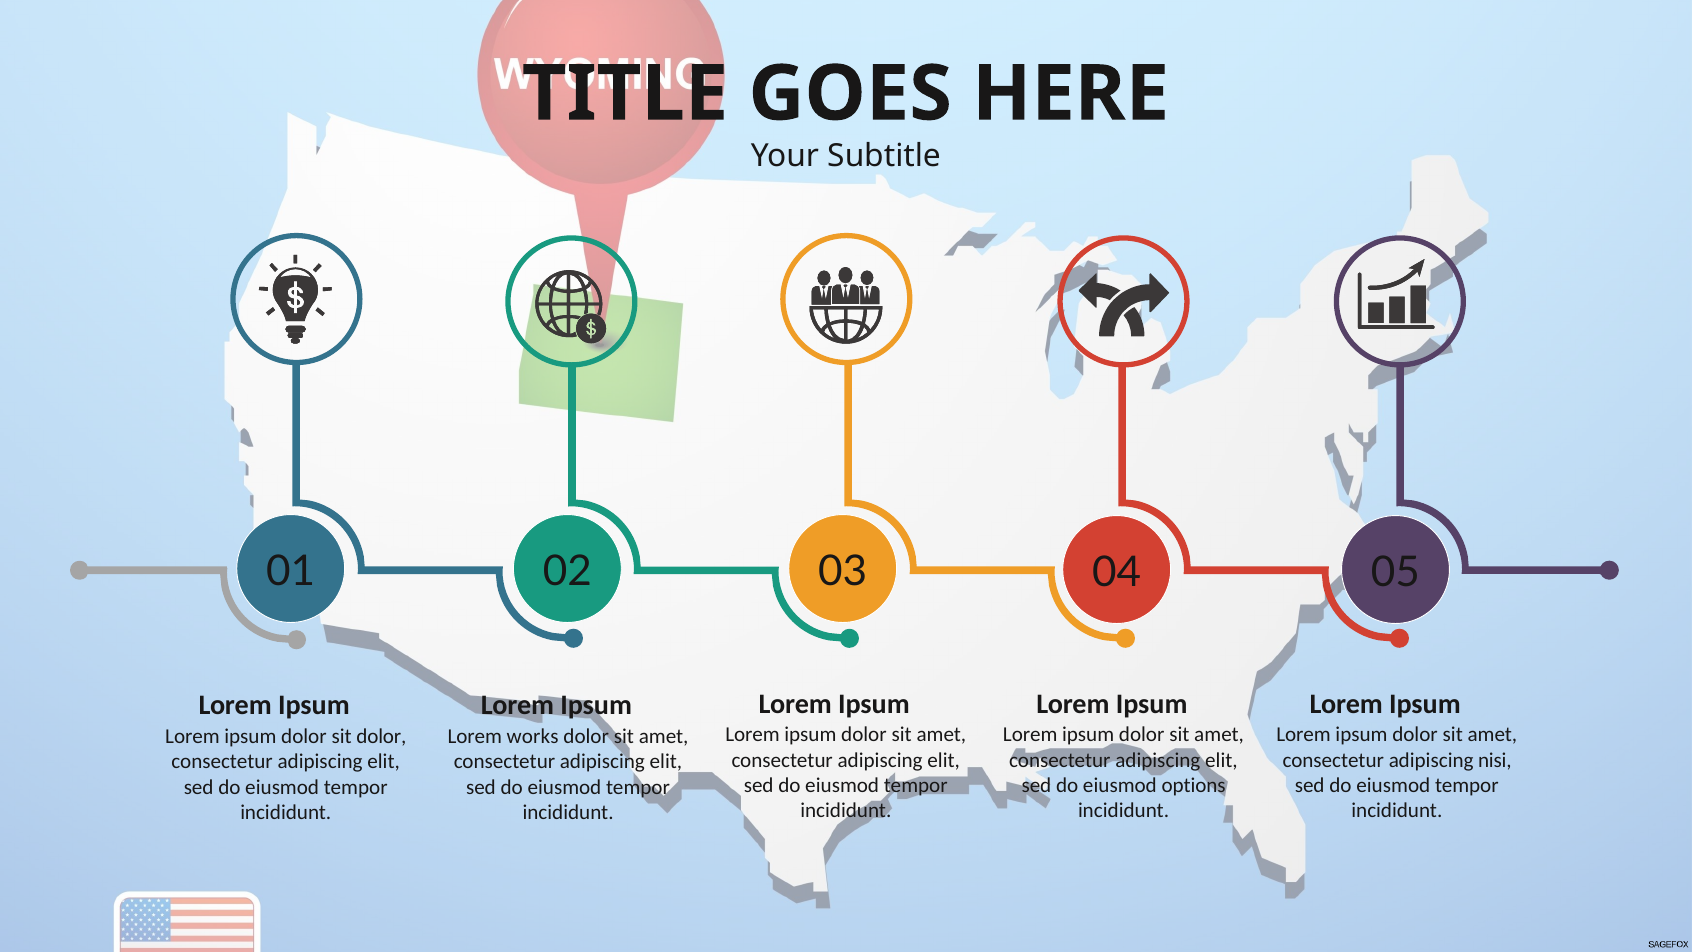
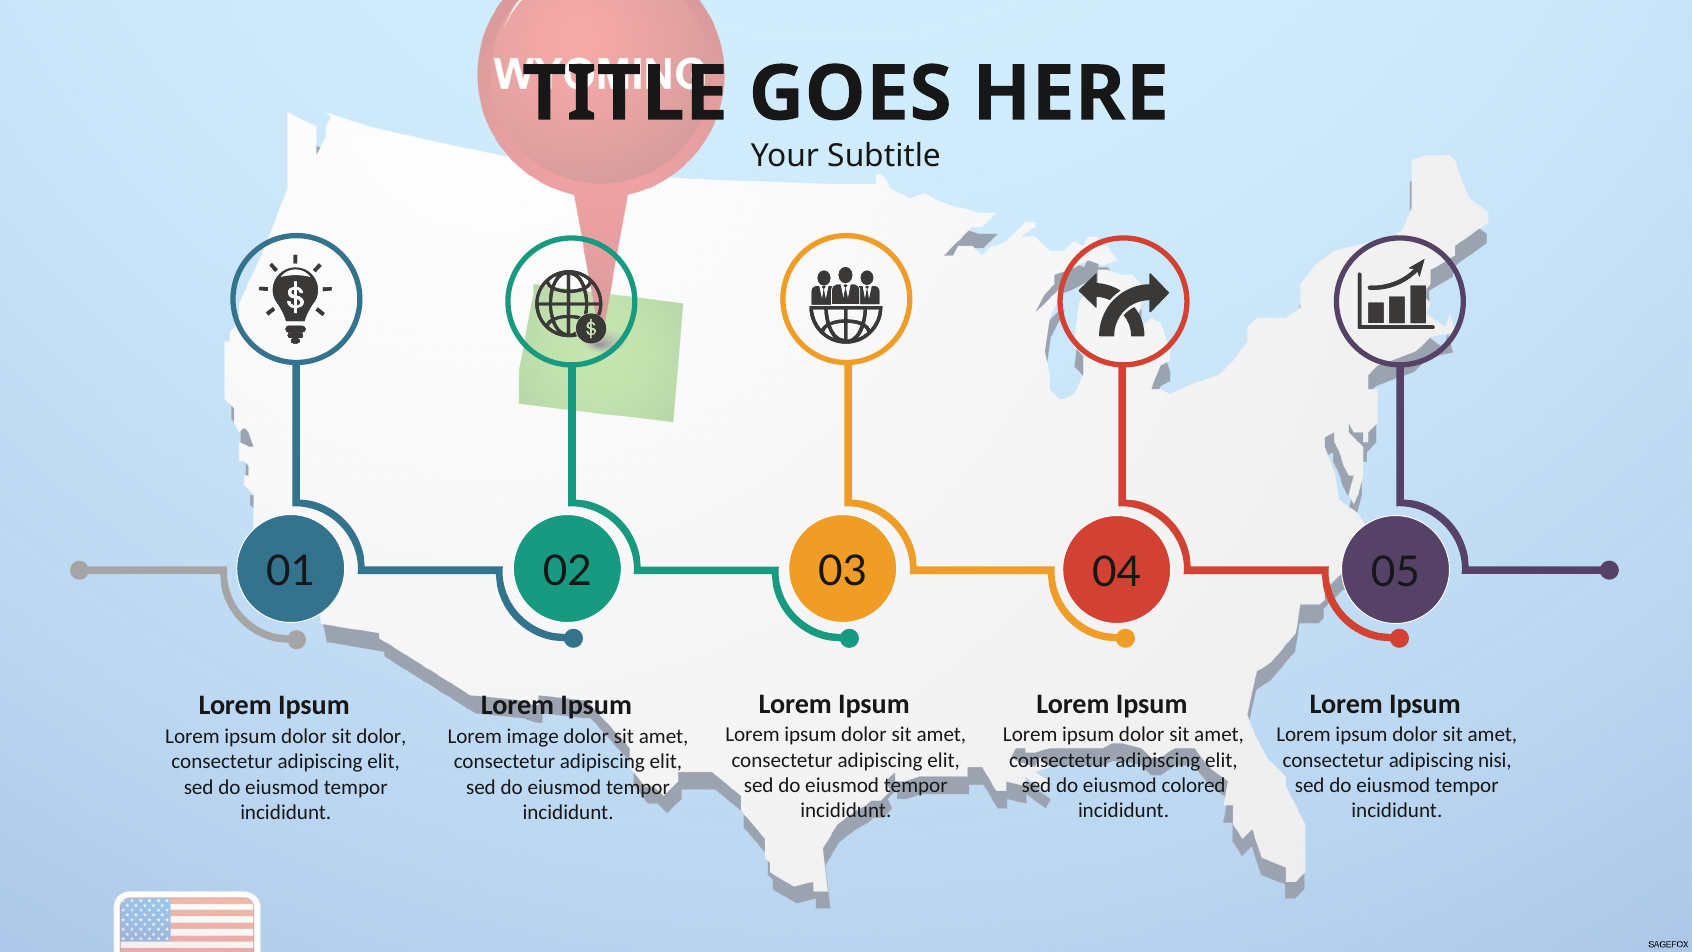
works: works -> image (533, 736)
options: options -> colored (1194, 785)
